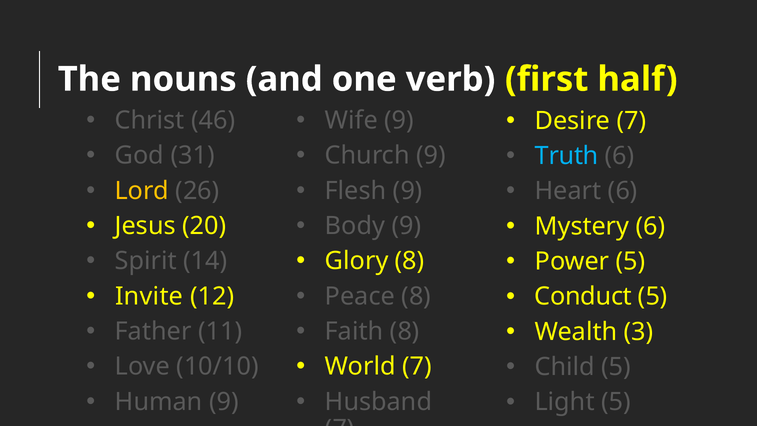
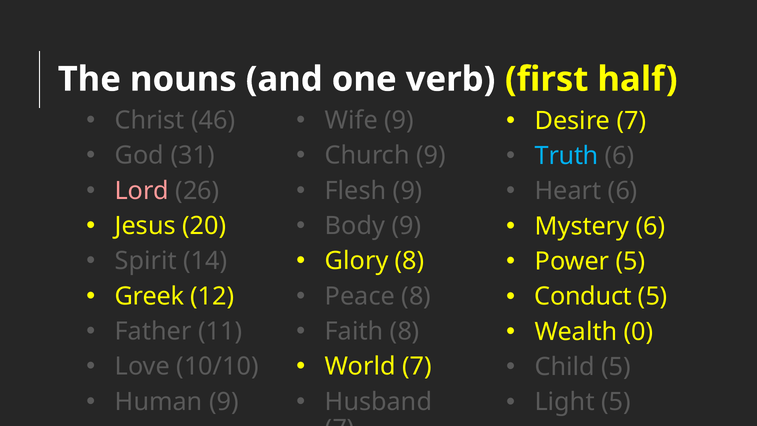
Lord colour: yellow -> pink (142, 191)
Invite: Invite -> Greek (149, 296)
3: 3 -> 0 (639, 332)
